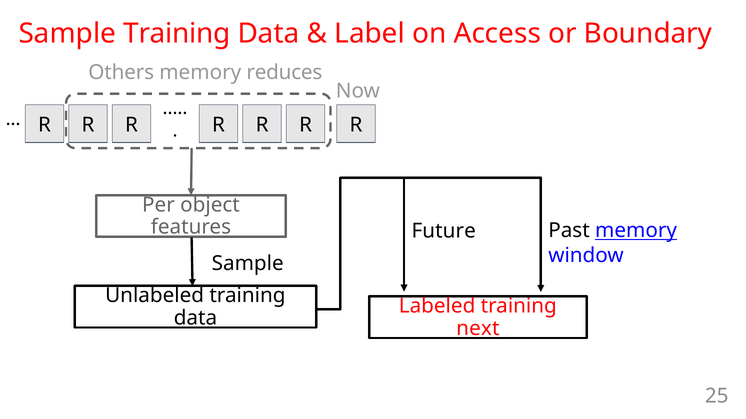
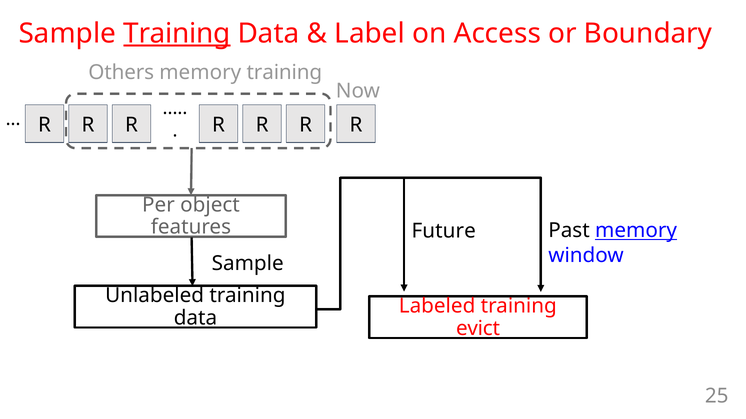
Training underline: none -> present (177, 34)
memory reduces: reduces -> training (284, 73)
next: next -> evict (478, 329)
